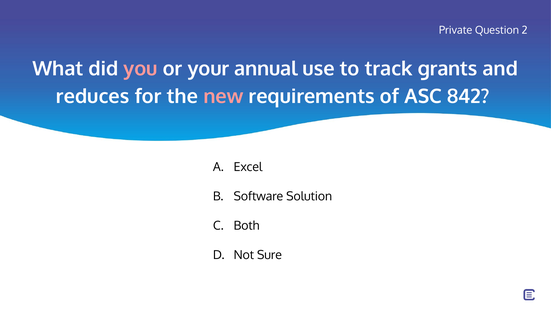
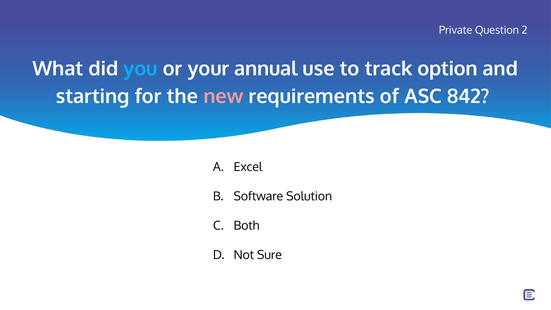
you colour: pink -> light blue (141, 69)
grants: grants -> option (448, 69)
reduces: reduces -> starting (93, 96)
